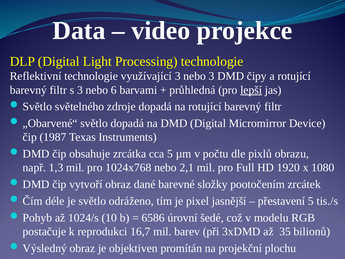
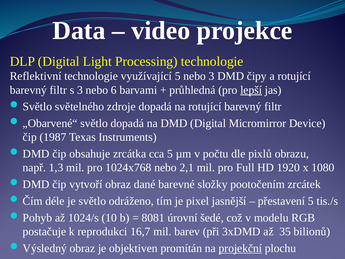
využívající 3: 3 -> 5 (178, 76)
6586: 6586 -> 8081 (153, 218)
projekční underline: none -> present (240, 248)
